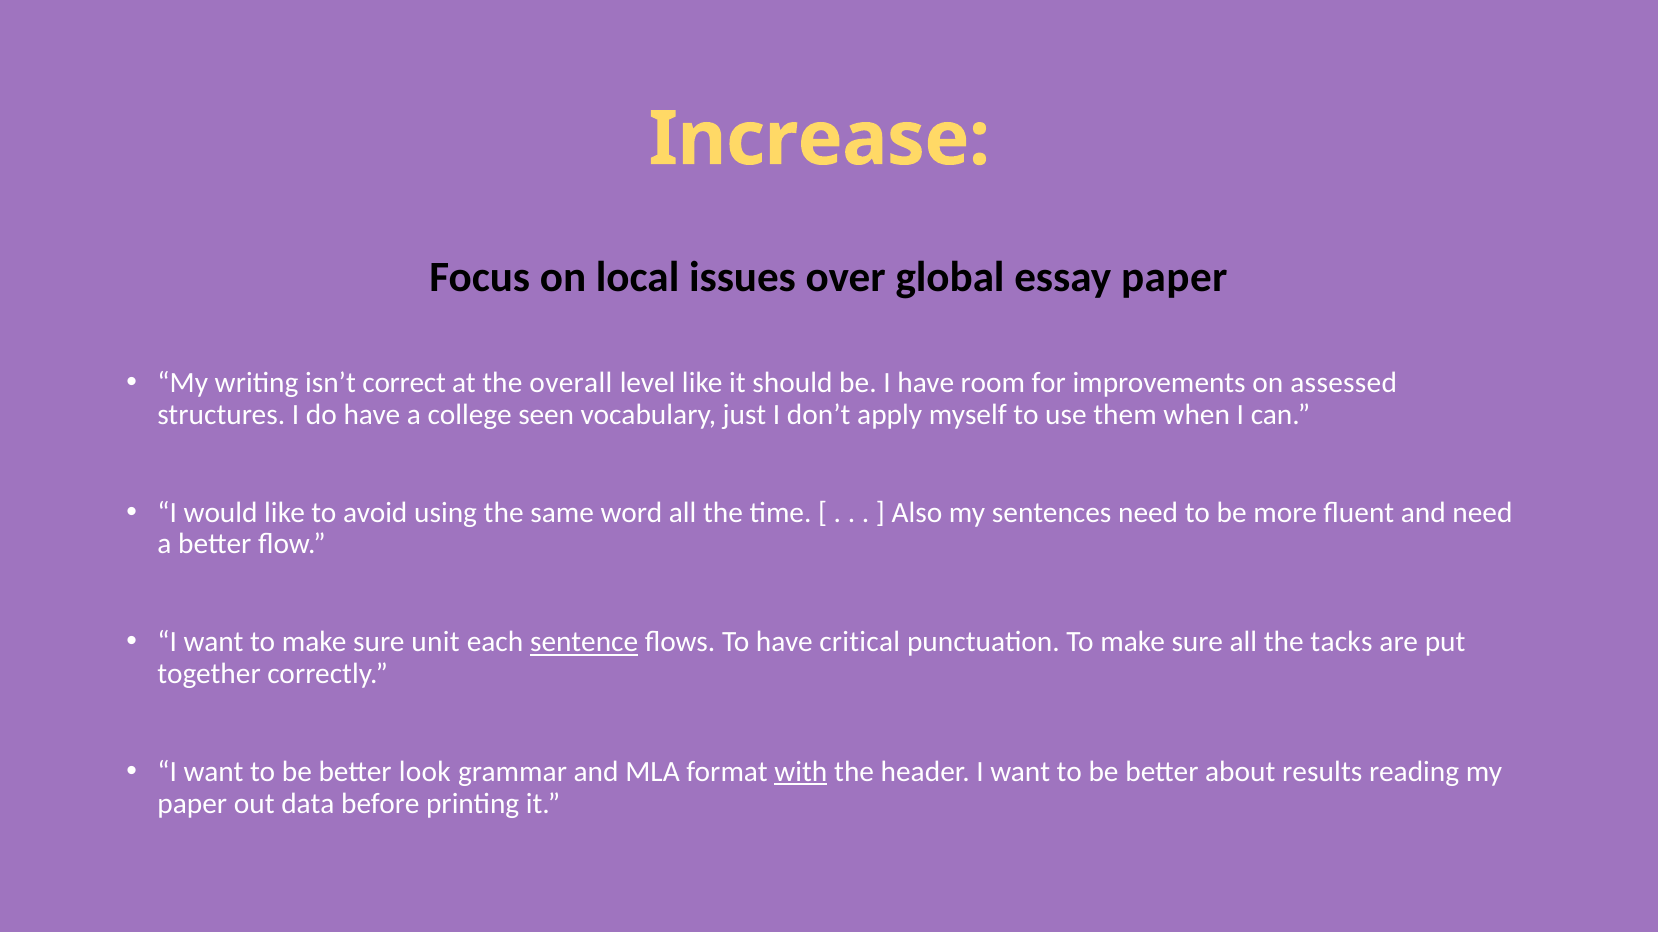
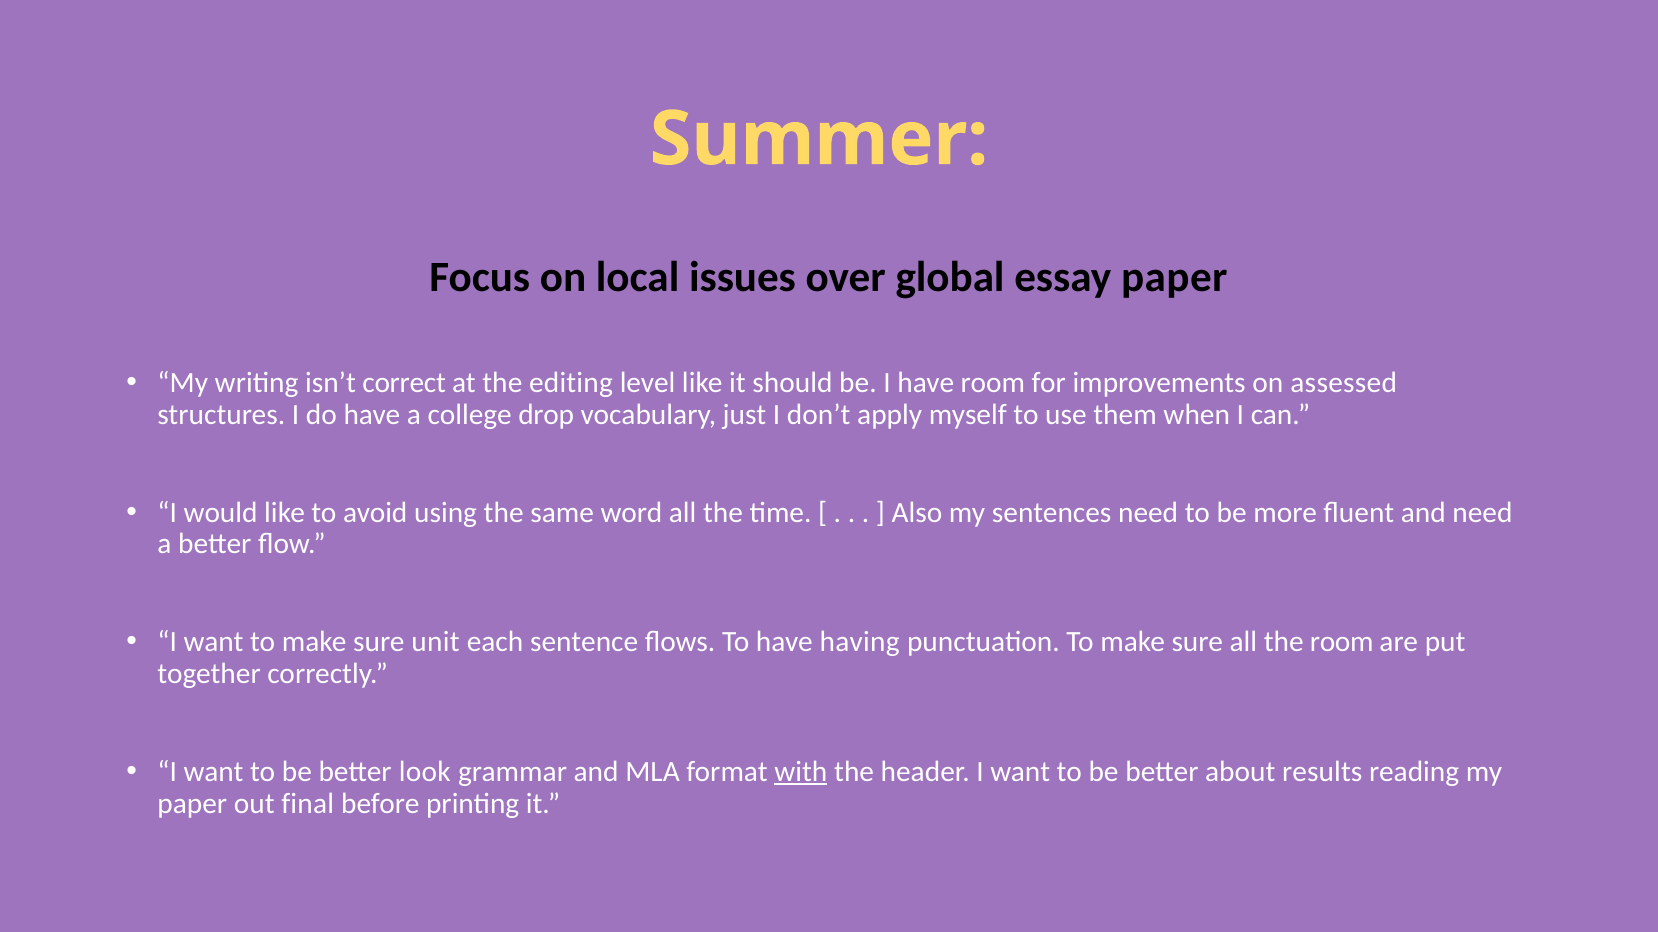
Increase: Increase -> Summer (819, 139)
overall: overall -> editing (571, 383)
seen: seen -> drop (546, 415)
sentence underline: present -> none (584, 643)
critical: critical -> having (860, 643)
the tacks: tacks -> room (1342, 643)
data: data -> final (308, 804)
